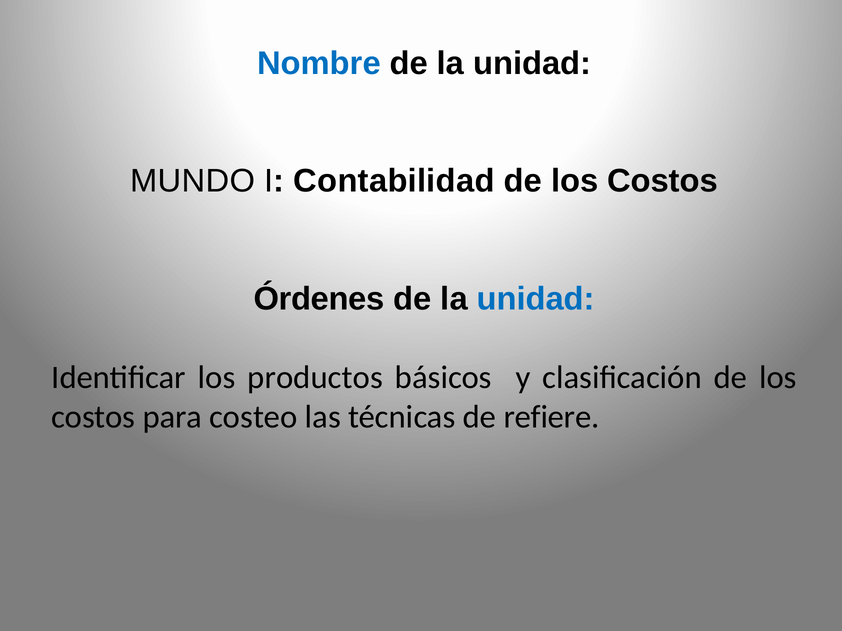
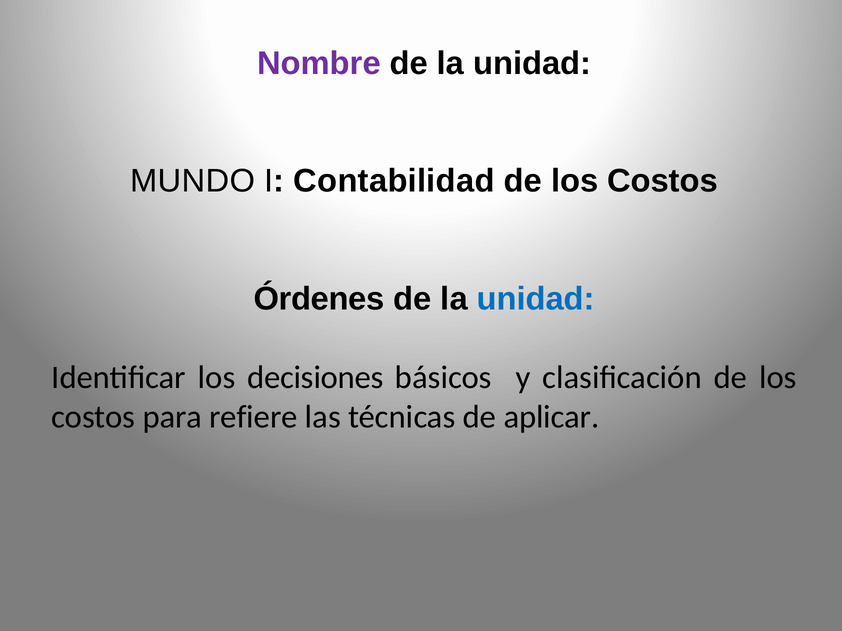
Nombre colour: blue -> purple (319, 63)
productos: productos -> decisiones (315, 378)
costeo: costeo -> refiere (253, 417)
refiere: refiere -> aplicar (552, 417)
